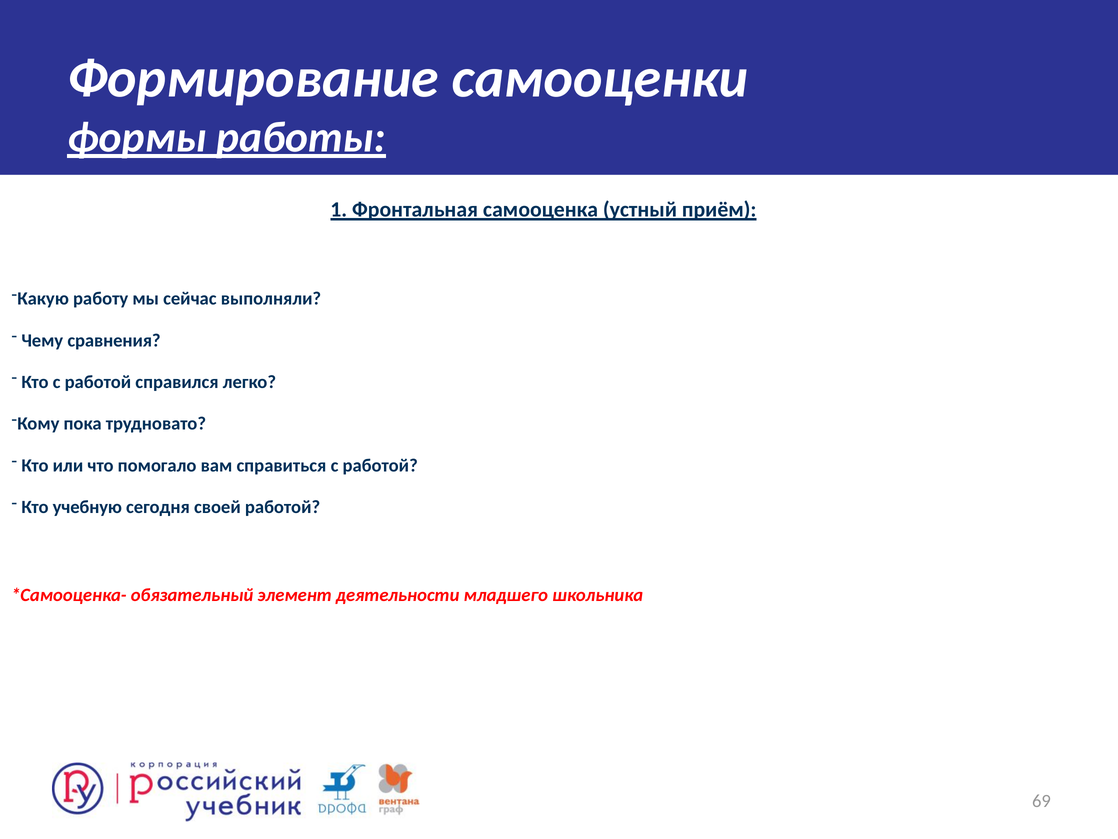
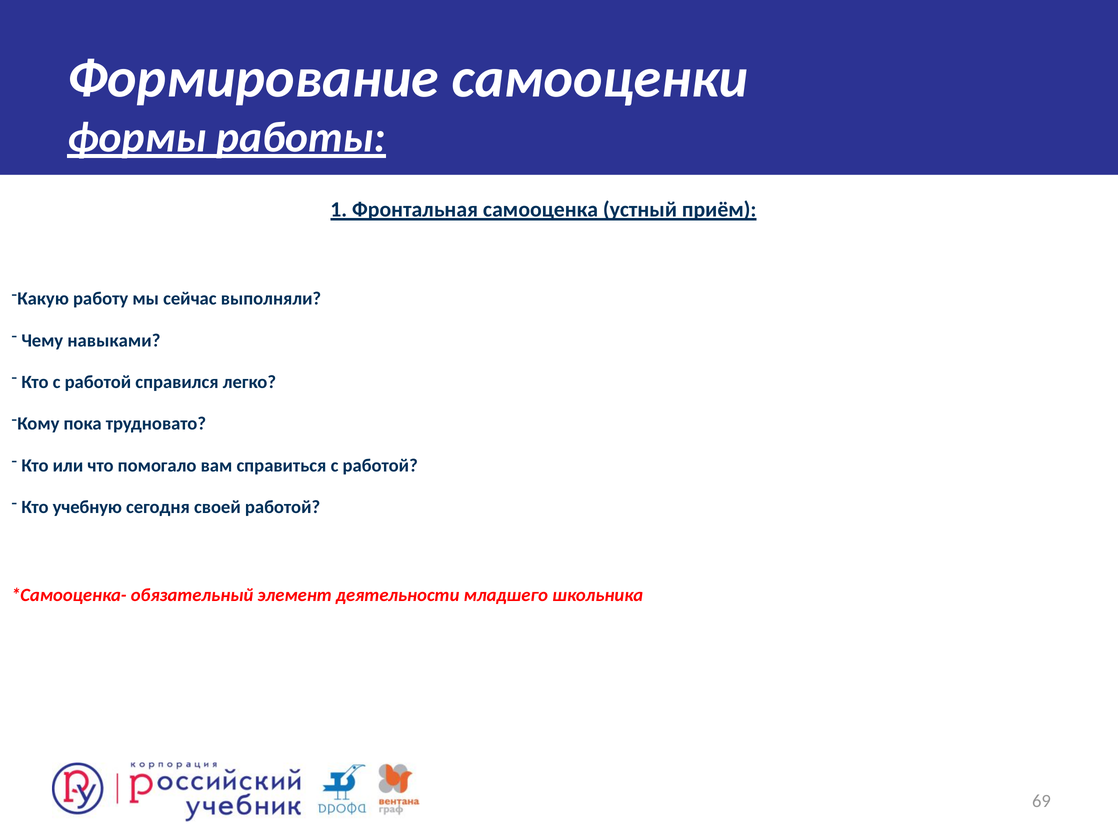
сравнения: сравнения -> навыками (114, 340)
